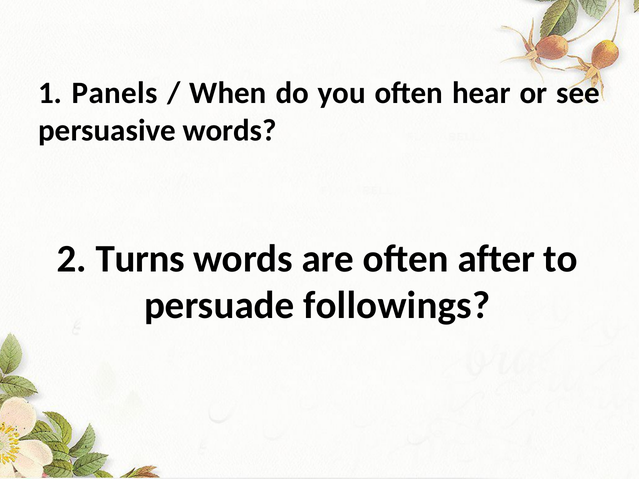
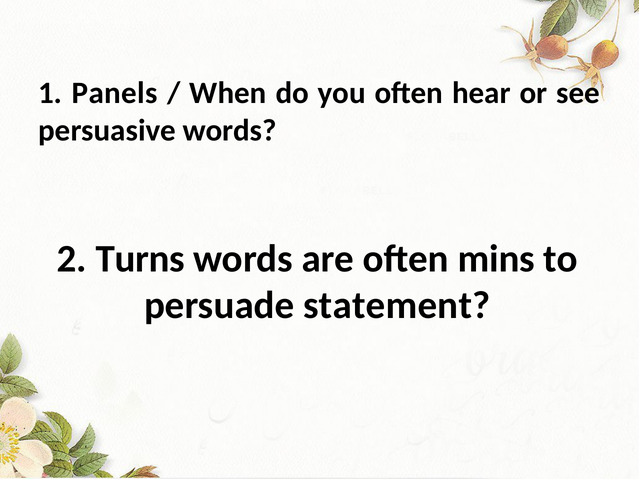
after: after -> mins (496, 259)
followings: followings -> statement (397, 306)
